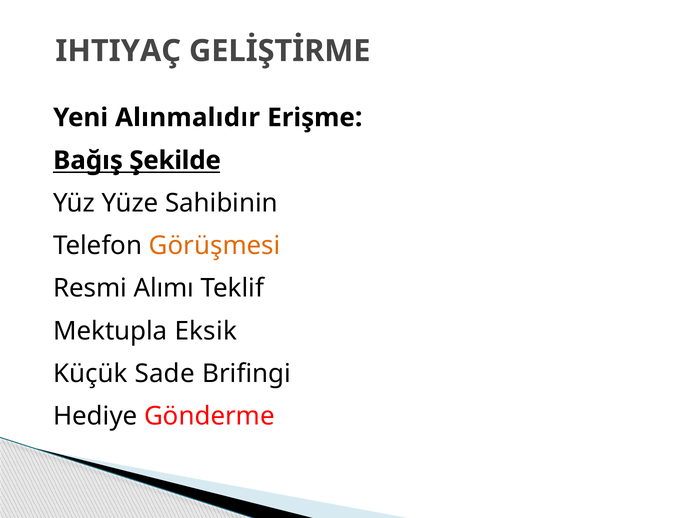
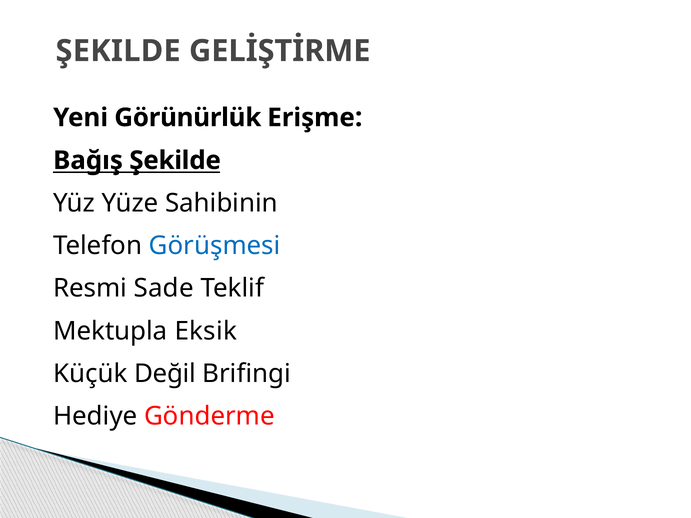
IHTIYAÇ: IHTIYAÇ -> ŞEKILDE (118, 51)
Alınmalıdır: Alınmalıdır -> Görünürlük (188, 118)
Görüşmesi colour: orange -> blue (215, 246)
Alımı: Alımı -> Sade (164, 288)
Sade: Sade -> Değil (165, 374)
